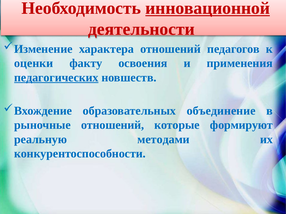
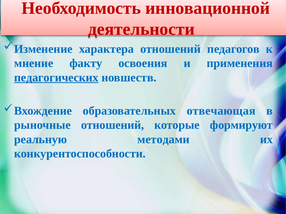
инновационной underline: present -> none (208, 8)
оценки: оценки -> мнение (34, 63)
объединение: объединение -> отвечающая (221, 111)
